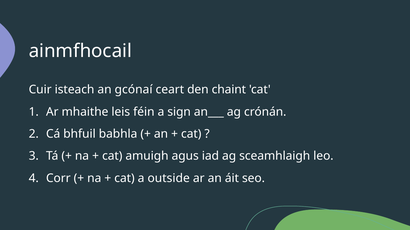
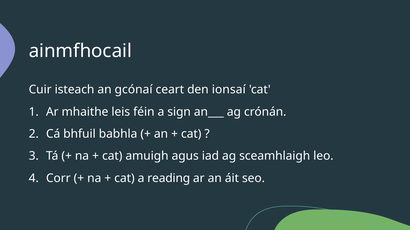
chaint: chaint -> ionsaí (229, 90)
outside: outside -> reading (169, 179)
